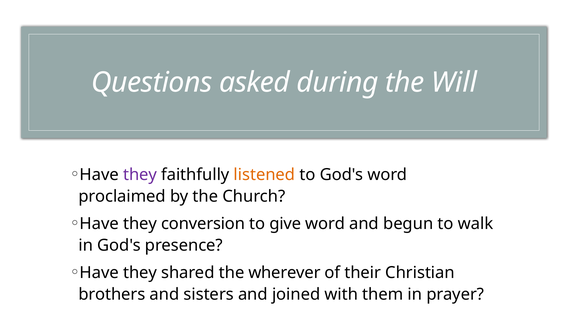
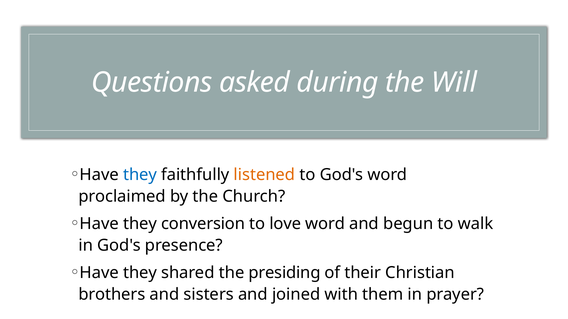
they colour: purple -> blue (140, 175)
give: give -> love (285, 224)
wherever: wherever -> presiding (284, 273)
